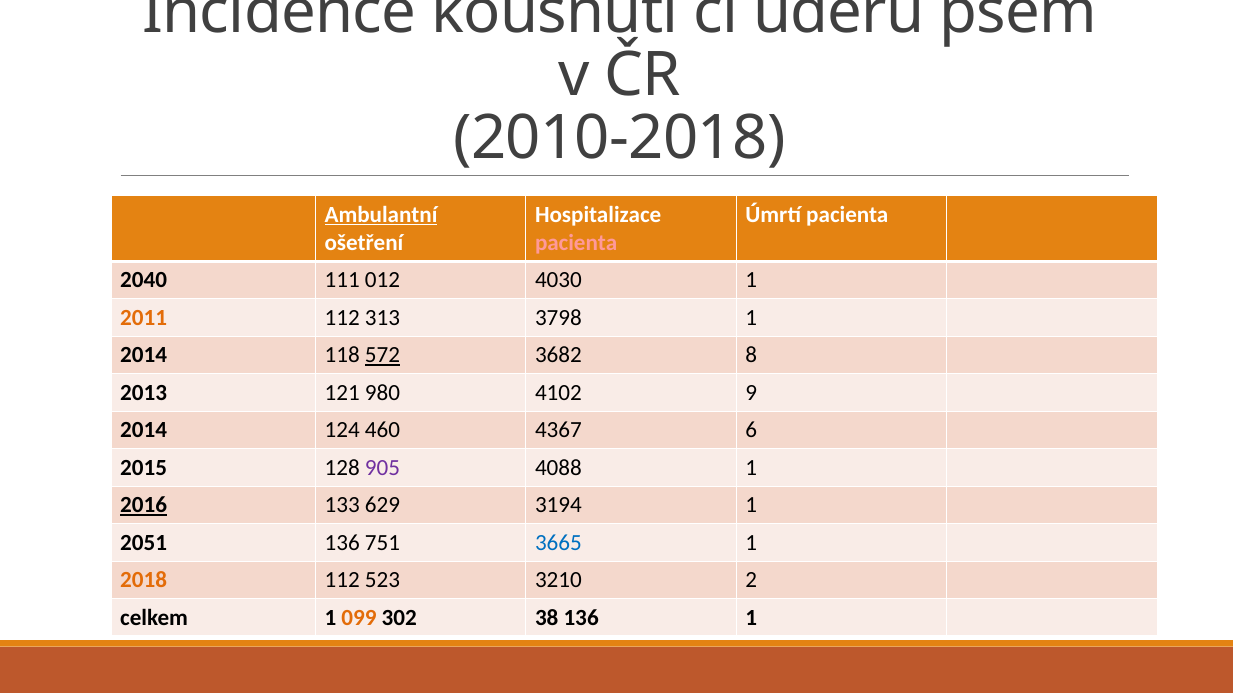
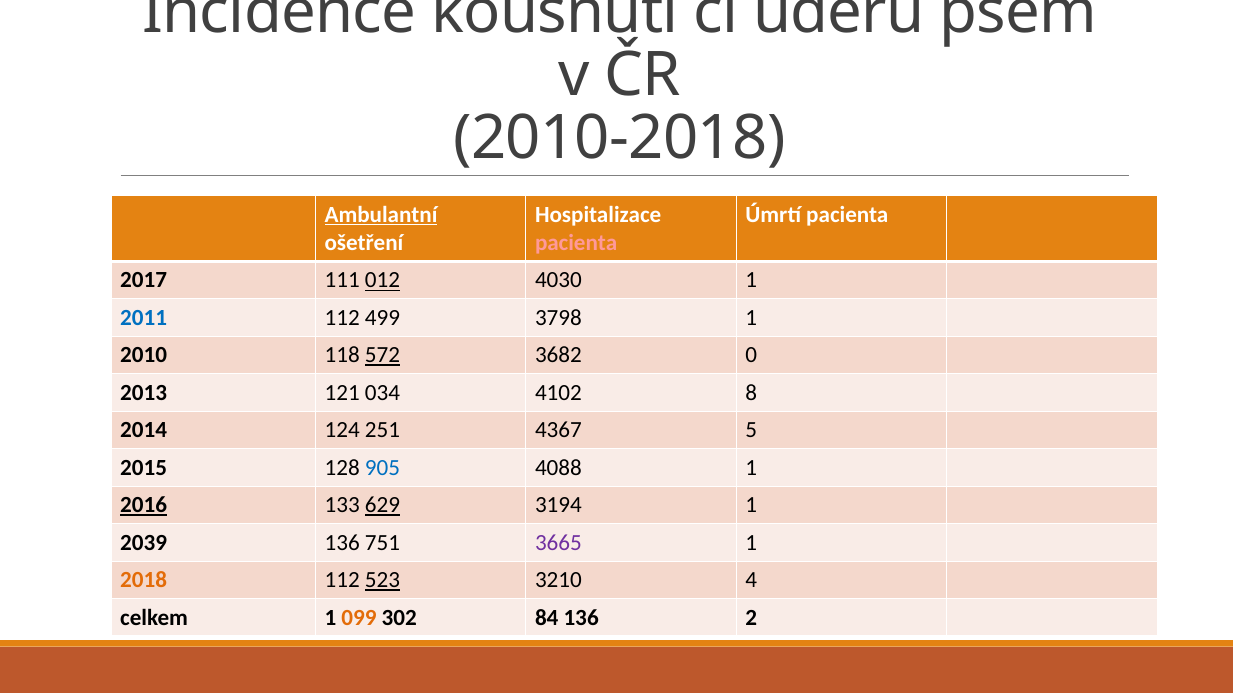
2040: 2040 -> 2017 (144, 281)
012 underline: none -> present (382, 281)
2011 colour: orange -> blue (144, 318)
313: 313 -> 499 (382, 318)
2014: 2014 -> 2010 (144, 356)
8: 8 -> 0 (751, 356)
980: 980 -> 034 (382, 393)
9: 9 -> 8 (751, 393)
460: 460 -> 251 (382, 431)
6: 6 -> 5 (751, 431)
905 colour: purple -> blue (382, 468)
629 underline: none -> present (382, 506)
2051: 2051 -> 2039 (144, 543)
3665 colour: blue -> purple (558, 543)
523 underline: none -> present (382, 581)
2: 2 -> 4 (751, 581)
38: 38 -> 84 (547, 618)
136 1: 1 -> 2 (751, 618)
